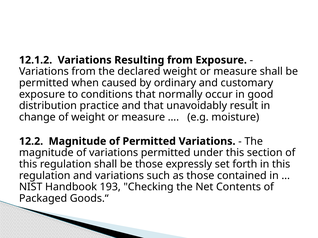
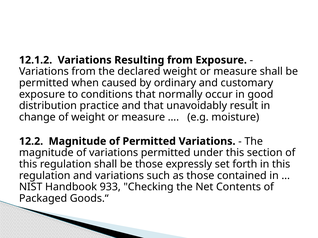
193: 193 -> 933 (110, 187)
